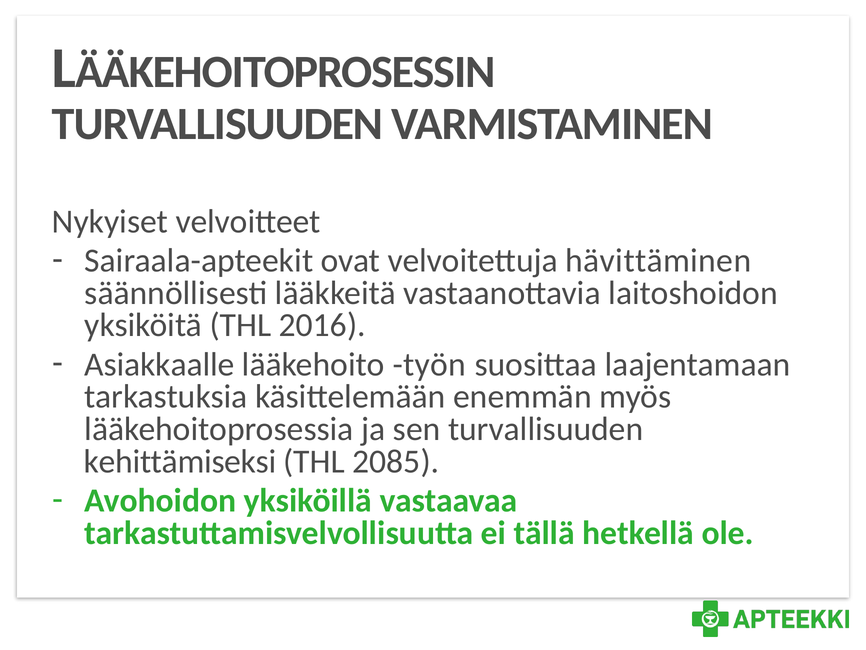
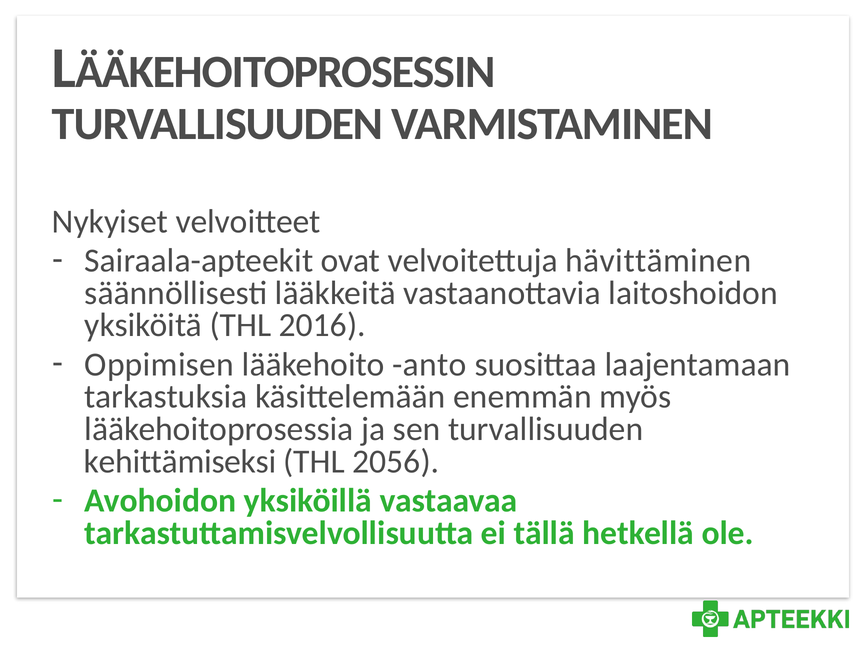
Asiakkaalle: Asiakkaalle -> Oppimisen (159, 364)
työn: työn -> anto (429, 364)
2085: 2085 -> 2056 (396, 461)
